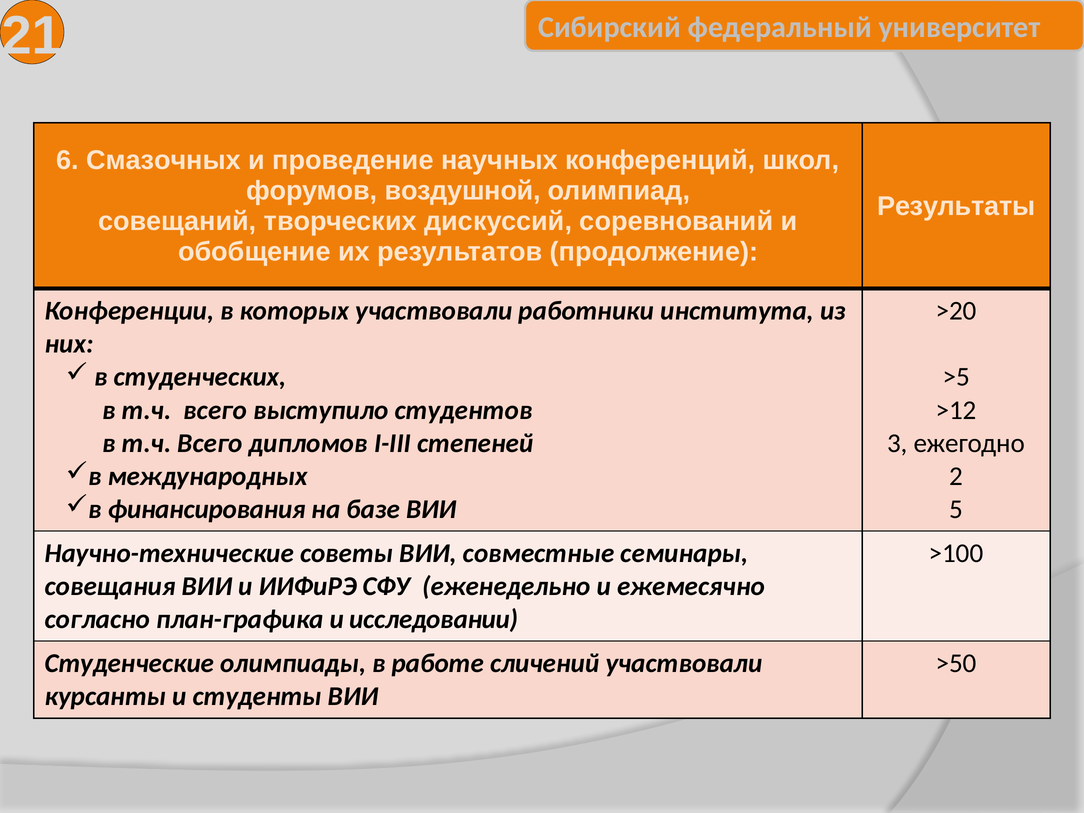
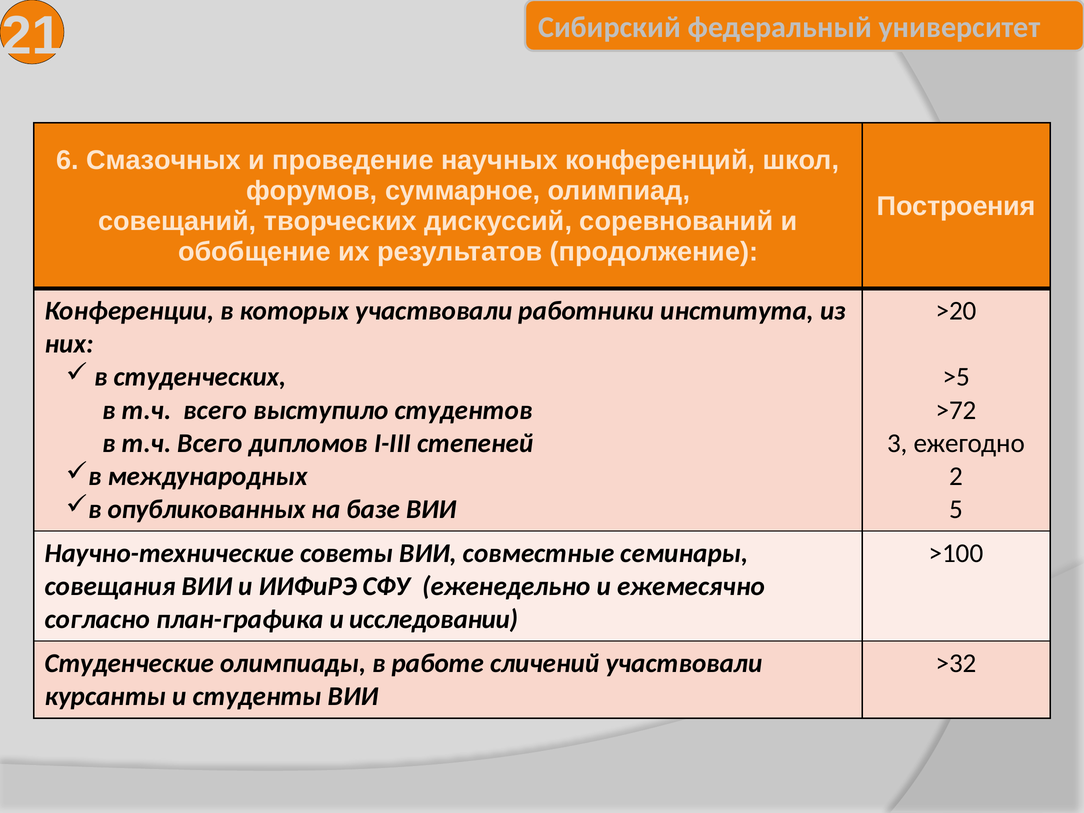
воздушной: воздушной -> суммарное (463, 191)
Результаты: Результаты -> Построения (956, 206)
>12: >12 -> >72 (956, 410)
финансирования: финансирования -> опубликованных (207, 509)
>50: >50 -> >32 (956, 663)
